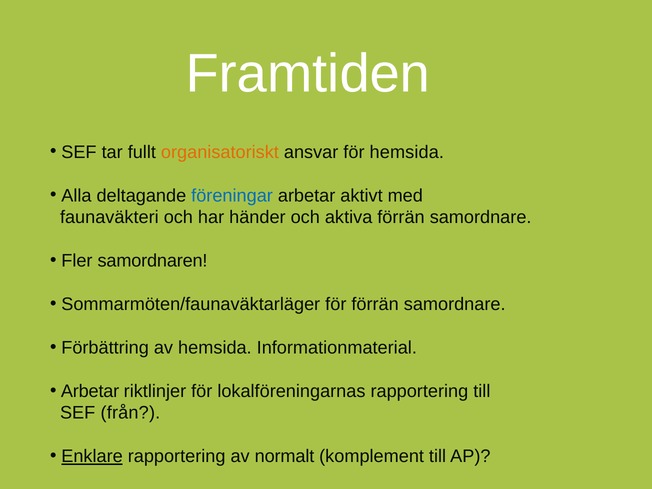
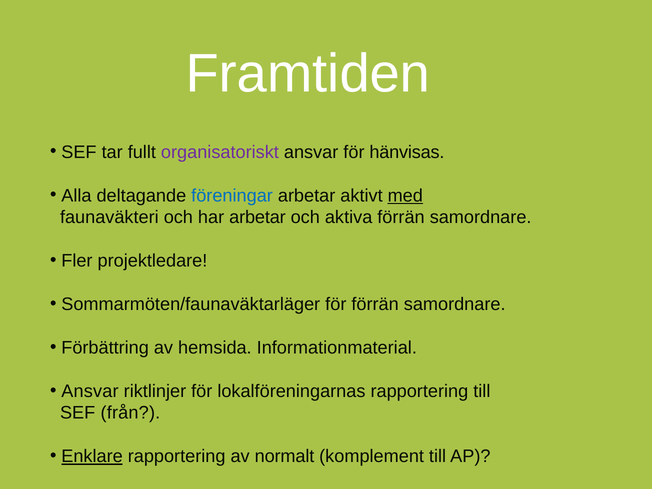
organisatoriskt colour: orange -> purple (220, 152)
för hemsida: hemsida -> hänvisas (407, 152)
med underline: none -> present (405, 196)
har händer: händer -> arbetar (257, 217)
samordnaren: samordnaren -> projektledare (152, 261)
Arbetar: Arbetar -> Ansvar (90, 391)
